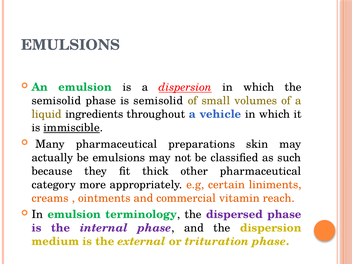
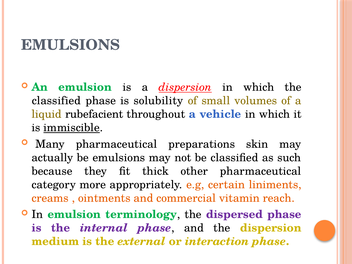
semisolid: semisolid -> classified (56, 101)
is semisolid: semisolid -> solubility (158, 101)
ingredients: ingredients -> rubefacient (94, 114)
trituration: trituration -> interaction (217, 241)
